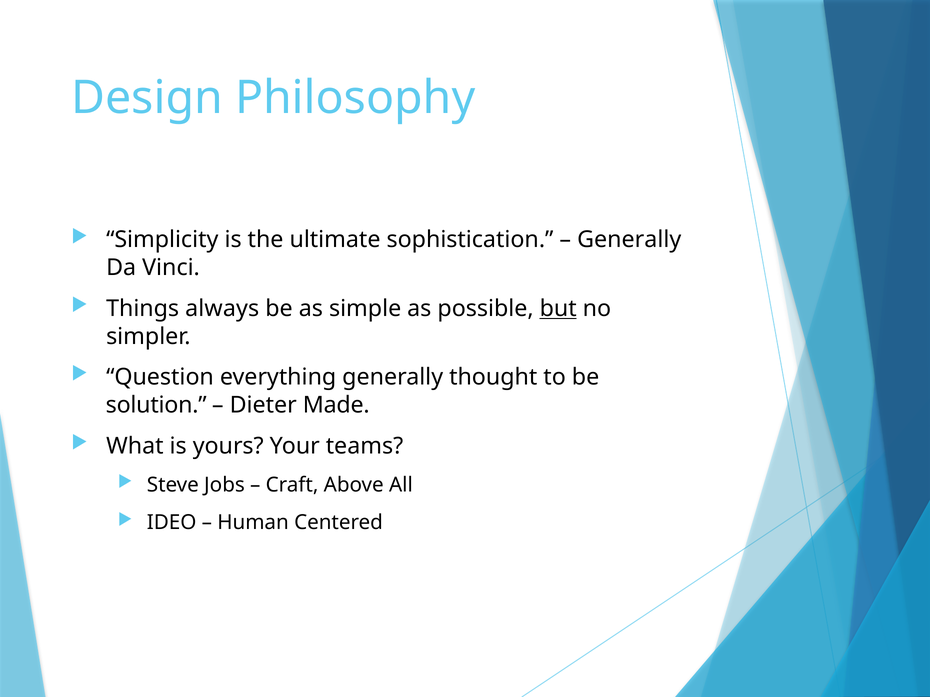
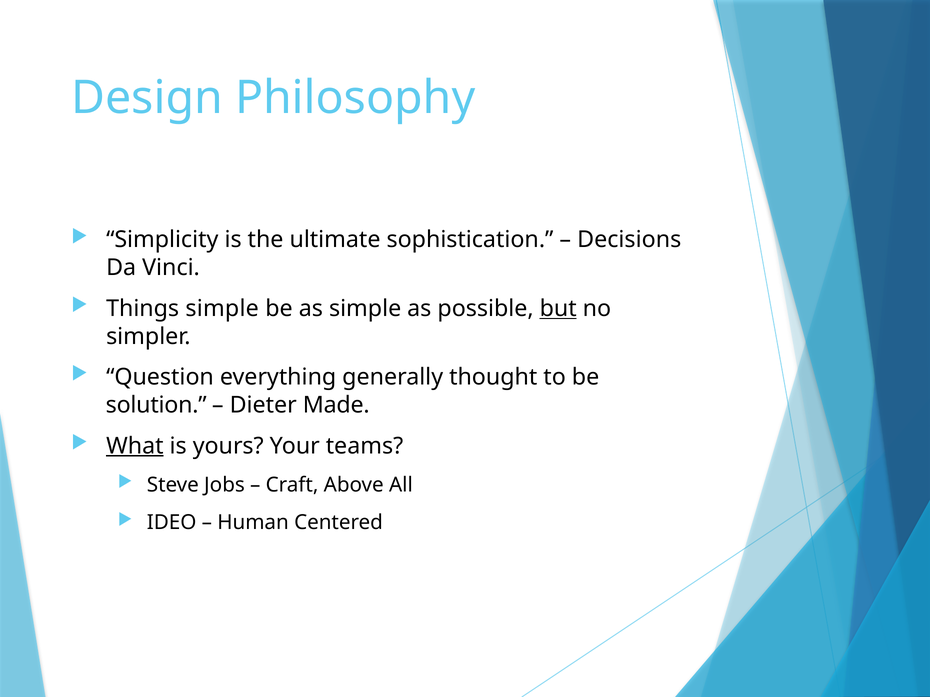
Generally: Generally -> Decisions (629, 240)
Things always: always -> simple (222, 309)
What underline: none -> present (135, 446)
